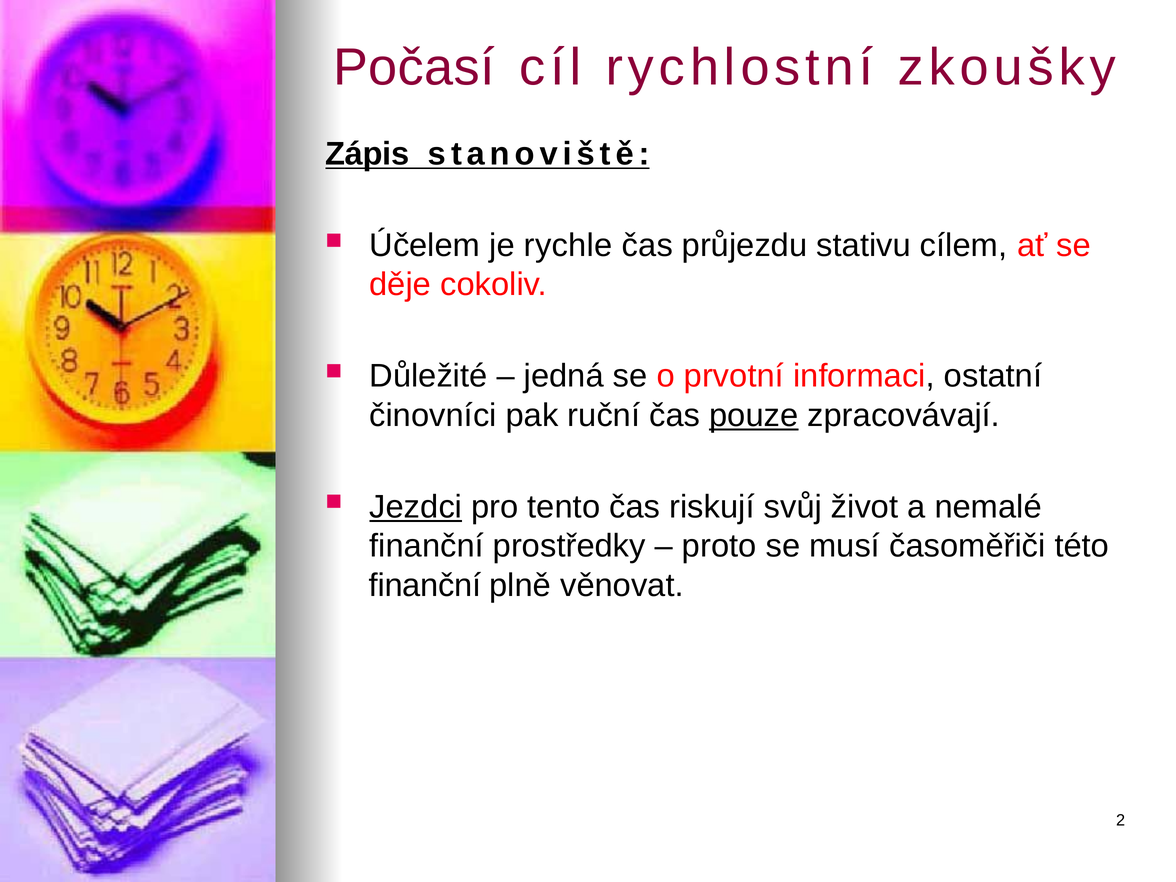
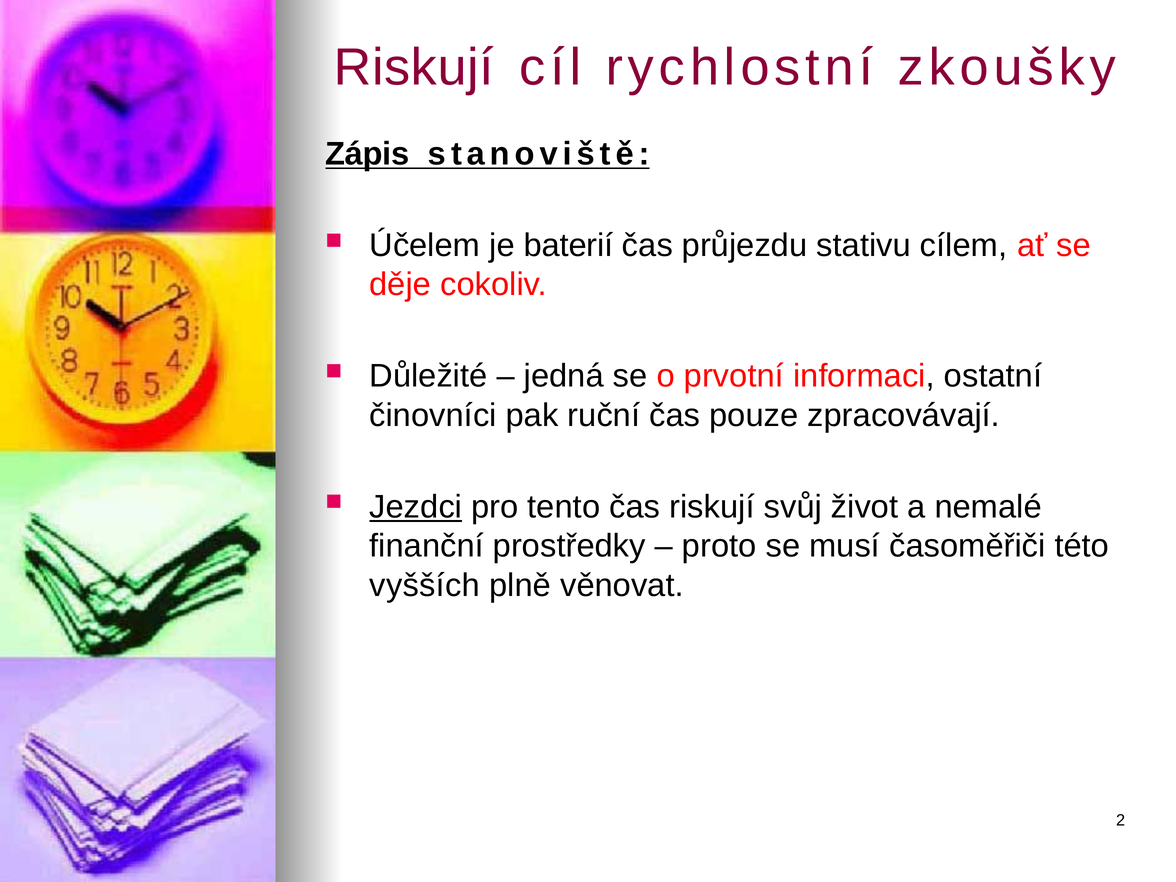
Počasí: Počasí -> Riskují (414, 68)
rychle: rychle -> baterií (568, 245)
pouze underline: present -> none (754, 415)
finanční: finanční -> vyšších (425, 585)
